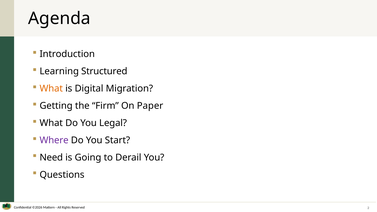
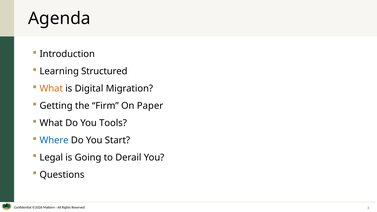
Legal: Legal -> Tools (113, 123)
Where colour: purple -> blue (54, 140)
Need: Need -> Legal (51, 158)
